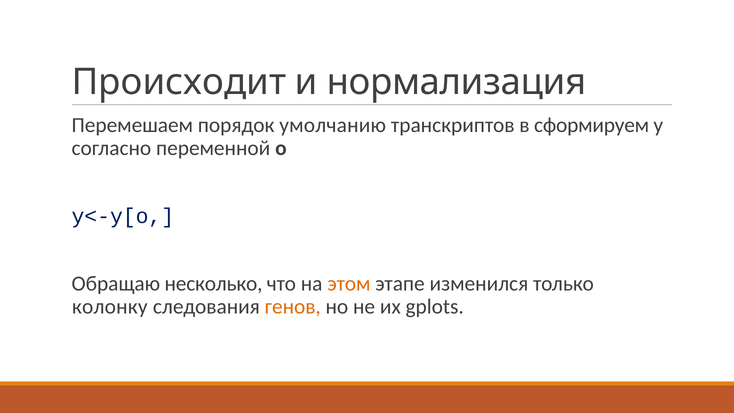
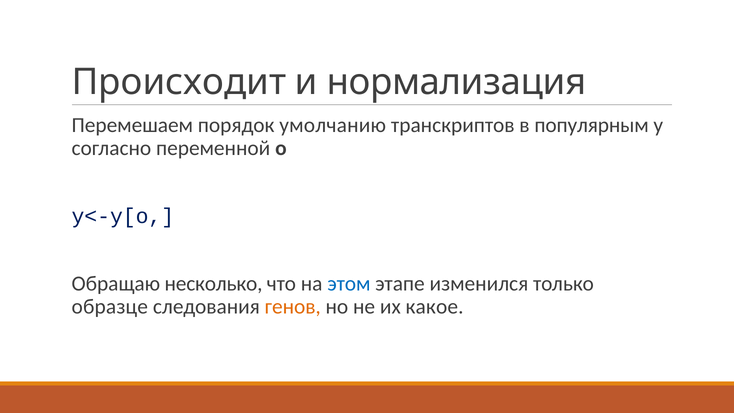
сформируем: сформируем -> популярным (592, 125)
этом colour: orange -> blue (349, 283)
колонку: колонку -> образце (110, 307)
gplots: gplots -> какое (435, 307)
